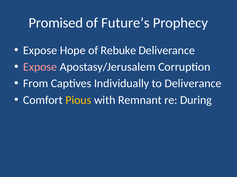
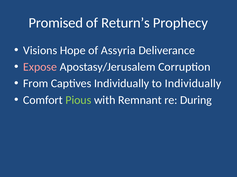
Future’s: Future’s -> Return’s (125, 23)
Expose: Expose -> Visions (40, 51)
Rebuke: Rebuke -> Assyria (118, 51)
to Deliverance: Deliverance -> Individually (193, 84)
Pious colour: yellow -> light green (78, 100)
